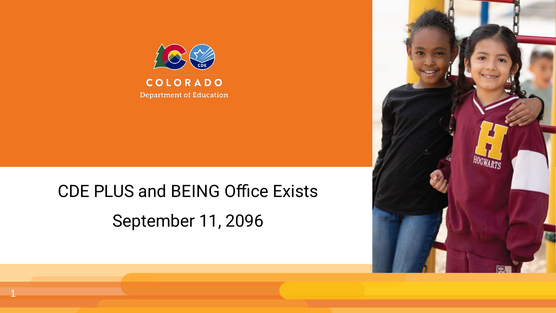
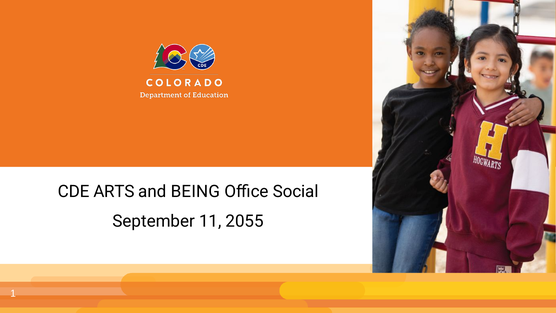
PLUS: PLUS -> ARTS (114, 191)
Exists: Exists -> Social (296, 191)
2096: 2096 -> 2055 (245, 221)
